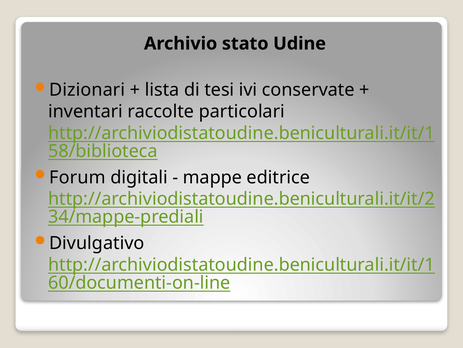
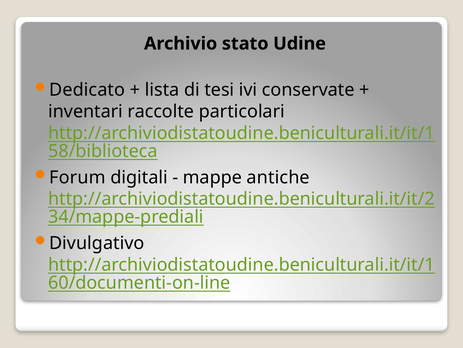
Dizionari: Dizionari -> Dedicato (87, 90)
editrice: editrice -> antiche (278, 177)
